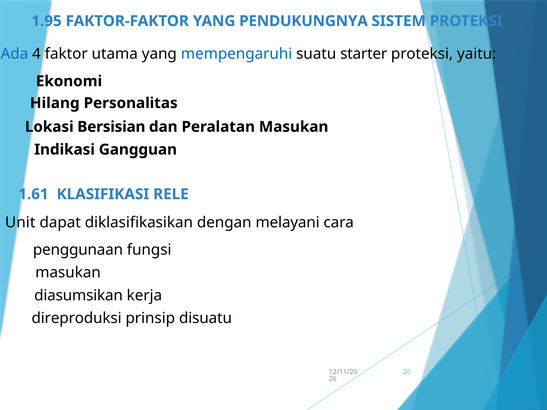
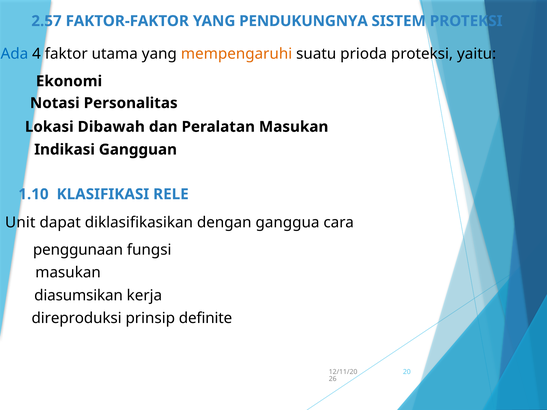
1.95: 1.95 -> 2.57 (46, 21)
mempengaruhi colour: blue -> orange (237, 54)
starter: starter -> prioda (364, 54)
Hilang: Hilang -> Notasi (55, 103)
Bersisian: Bersisian -> Dibawah (111, 127)
1.61: 1.61 -> 1.10 (33, 194)
melayani: melayani -> ganggua (288, 223)
disuatu: disuatu -> definite (206, 318)
